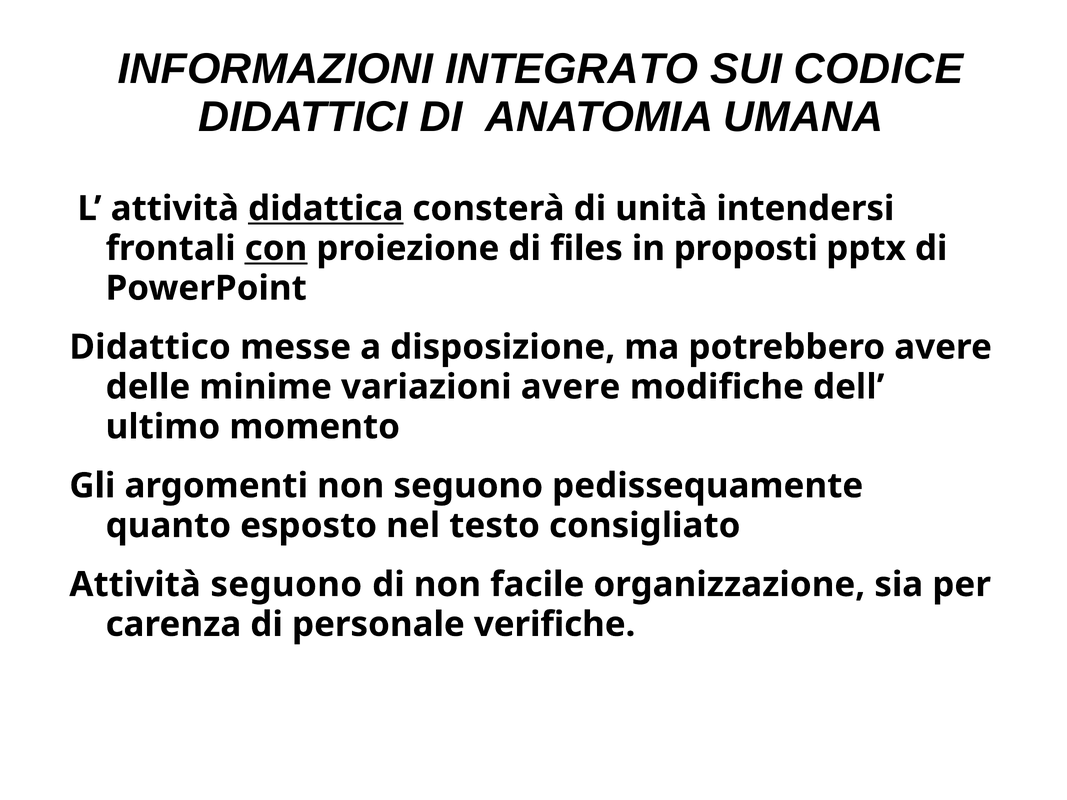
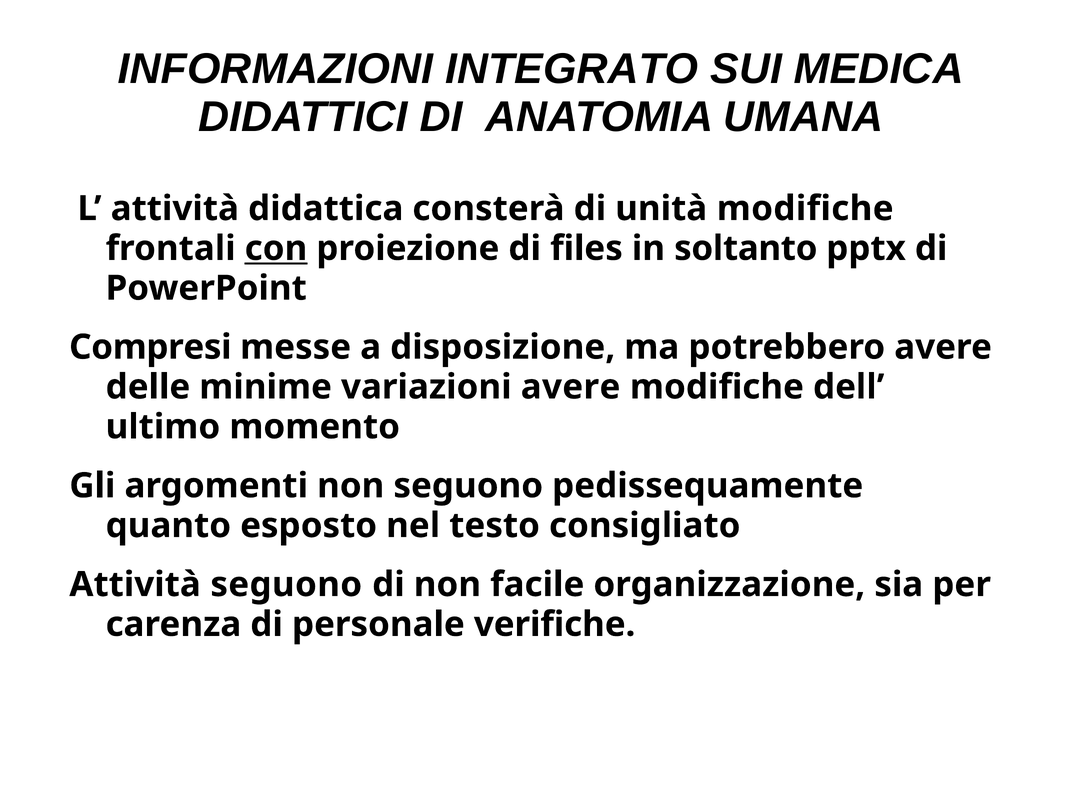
CODICE: CODICE -> MEDICA (879, 69)
didattica underline: present -> none (326, 209)
unità intendersi: intendersi -> modifiche (805, 209)
proposti: proposti -> soltanto (746, 248)
Didattico: Didattico -> Compresi (150, 347)
